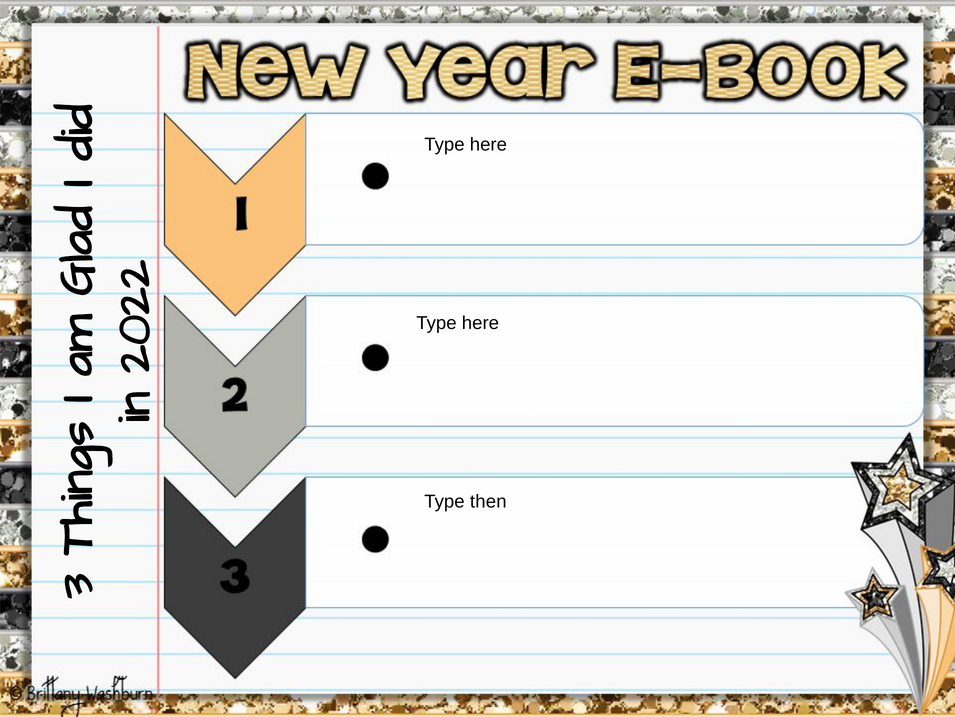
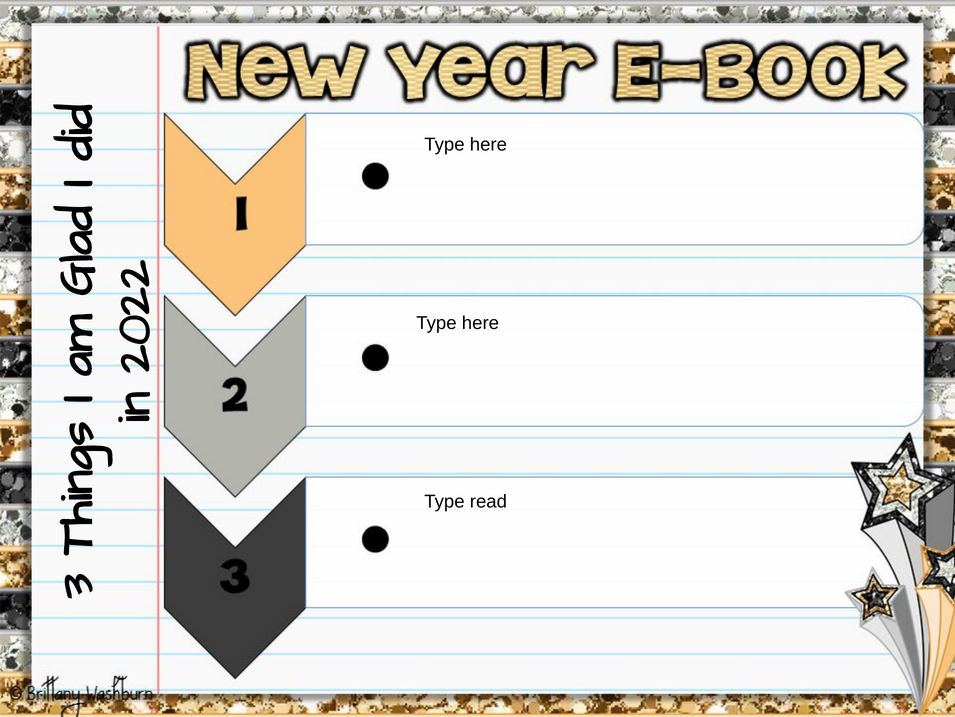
then: then -> read (488, 501)
